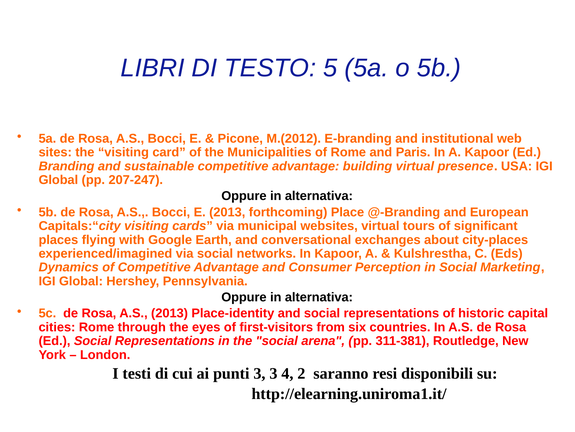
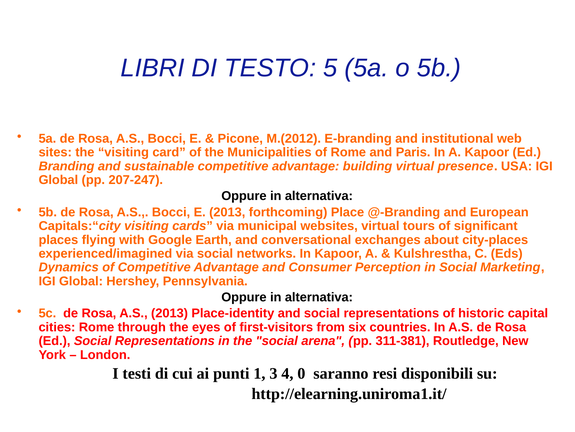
punti 3: 3 -> 1 (259, 373)
2: 2 -> 0 (301, 373)
